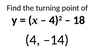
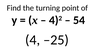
18: 18 -> 54 (79, 20)
–14: –14 -> –25 (56, 40)
